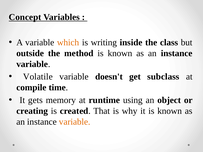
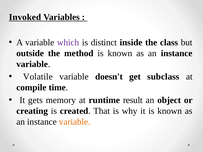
Concept: Concept -> Invoked (25, 17)
which colour: orange -> purple (68, 42)
writing: writing -> distinct (104, 42)
using: using -> result (133, 100)
